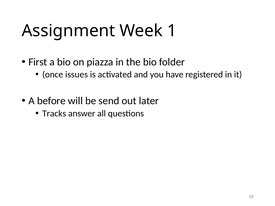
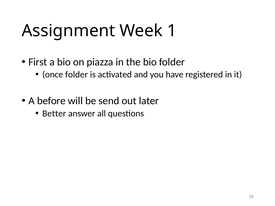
once issues: issues -> folder (77, 75)
Tracks: Tracks -> Better (54, 114)
